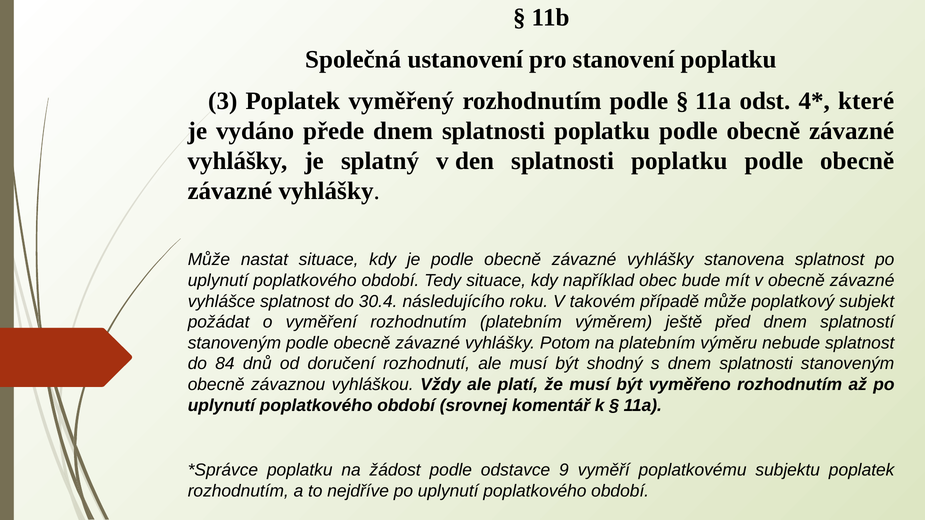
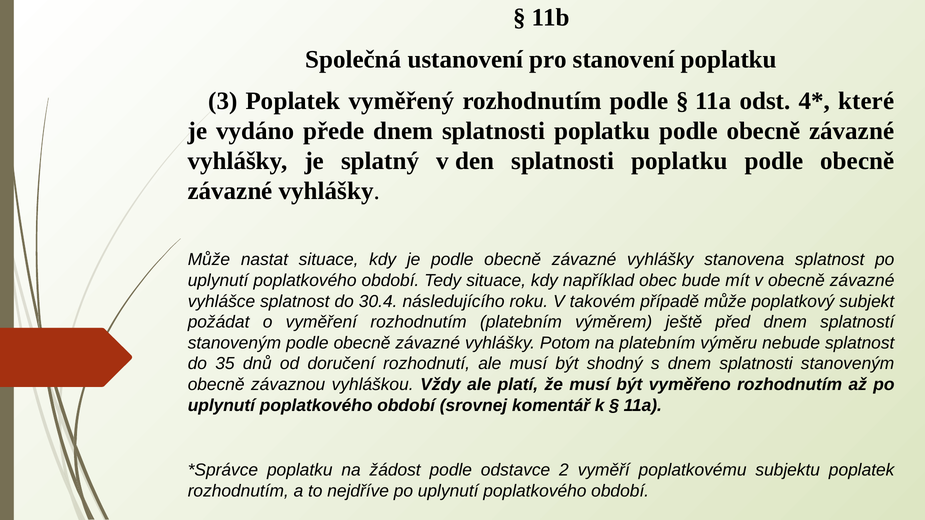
84: 84 -> 35 (225, 364)
9: 9 -> 2 (564, 470)
